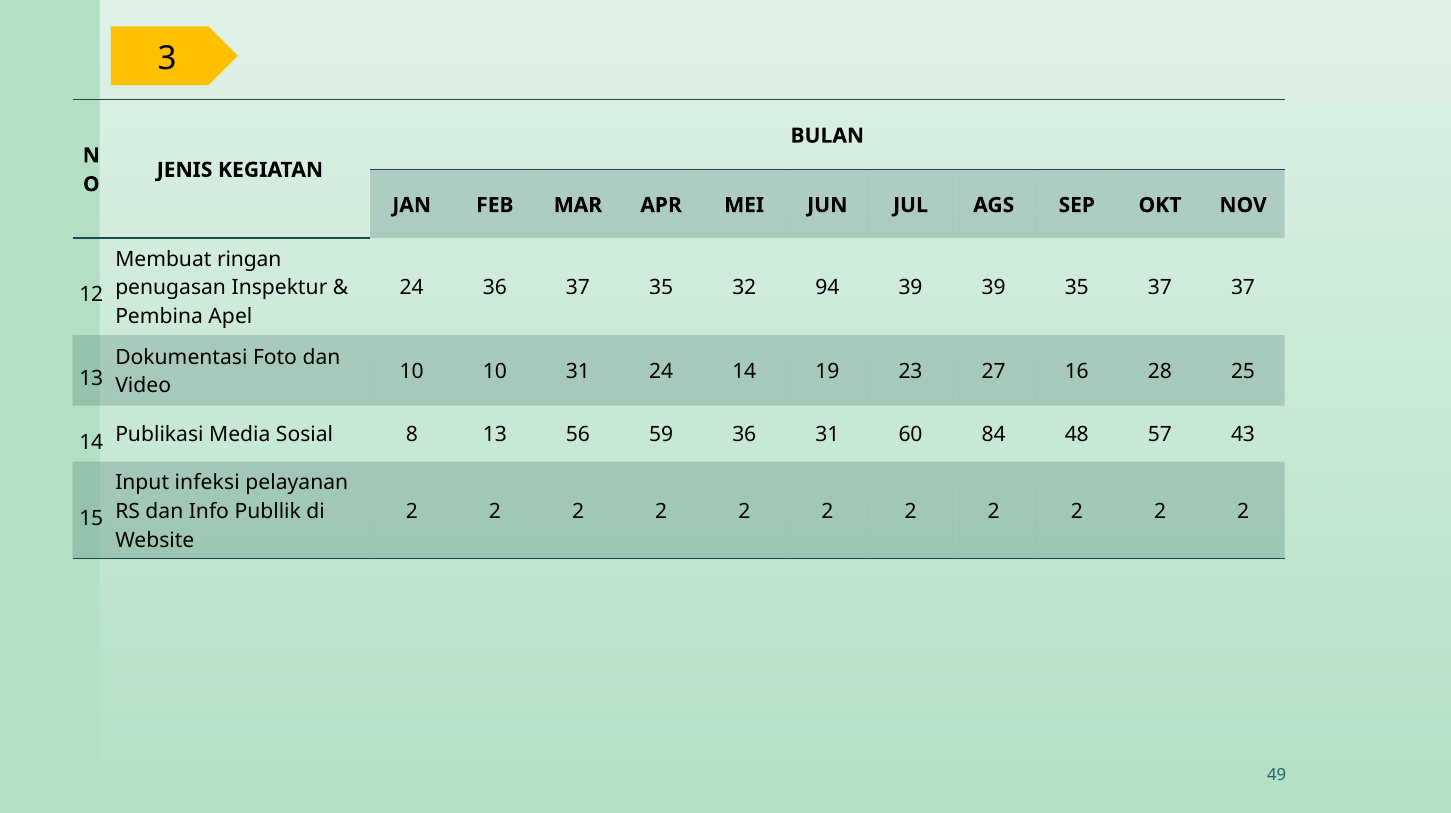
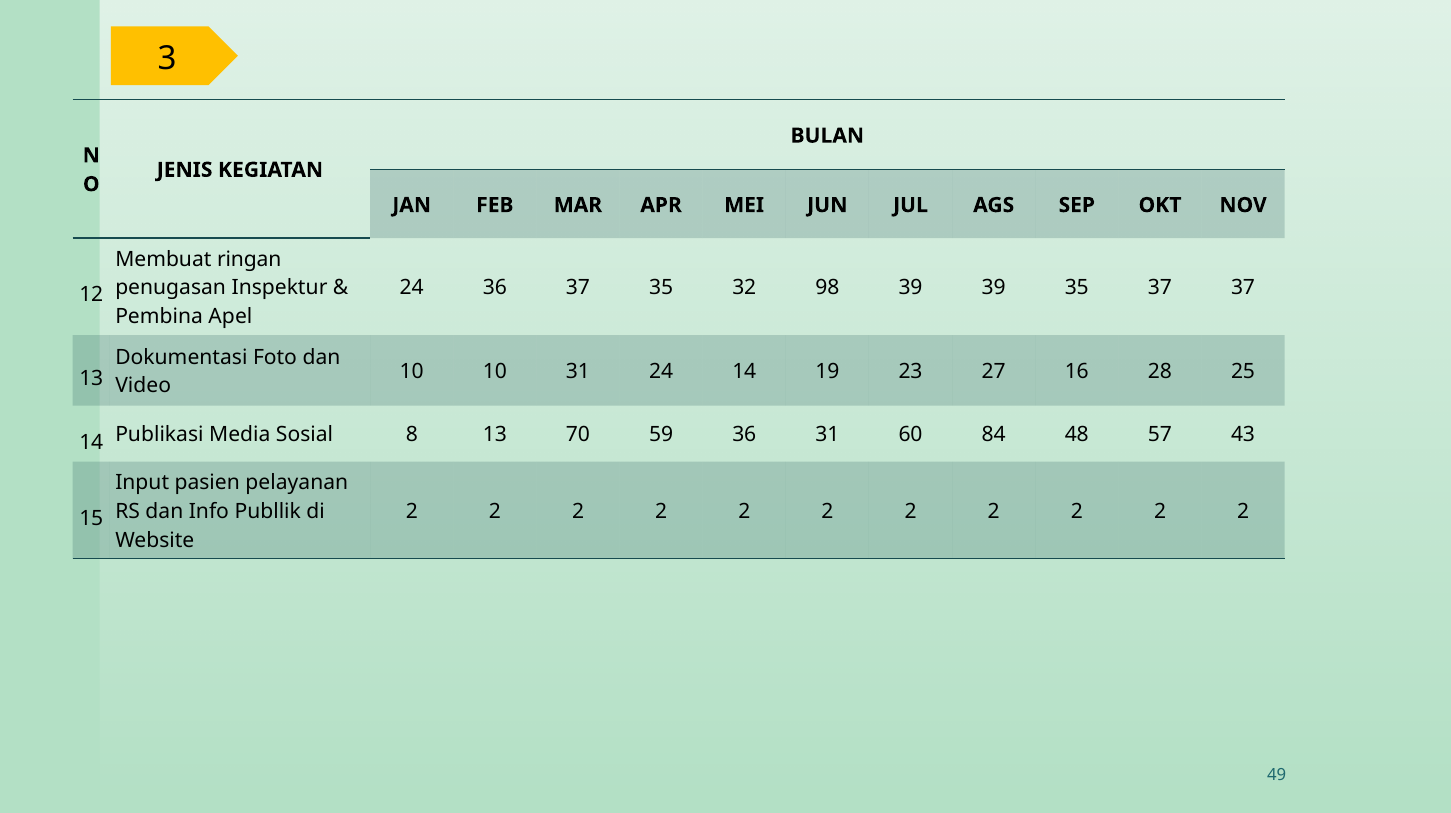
94: 94 -> 98 (827, 288)
56: 56 -> 70 (578, 435)
infeksi: infeksi -> pasien (207, 483)
